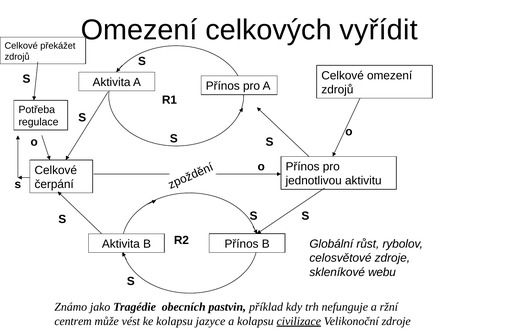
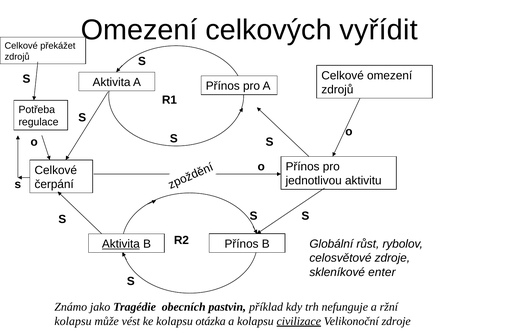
Aktivita underline: none -> present (121, 244)
webu: webu -> enter (382, 272)
centrem: centrem -> kolapsu (73, 321)
jazyce: jazyce -> otázka (211, 321)
